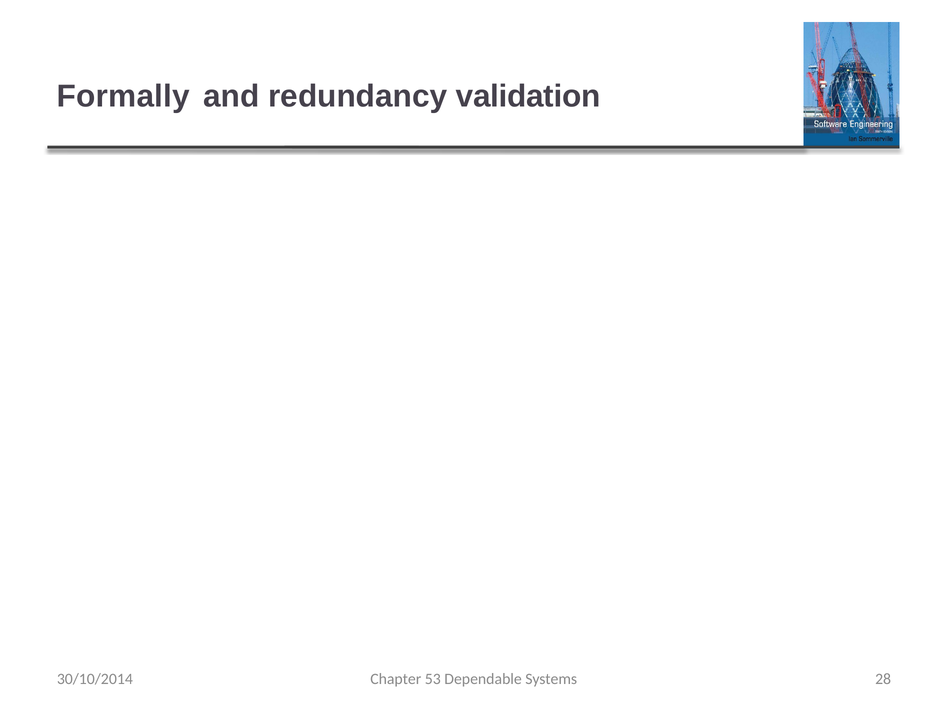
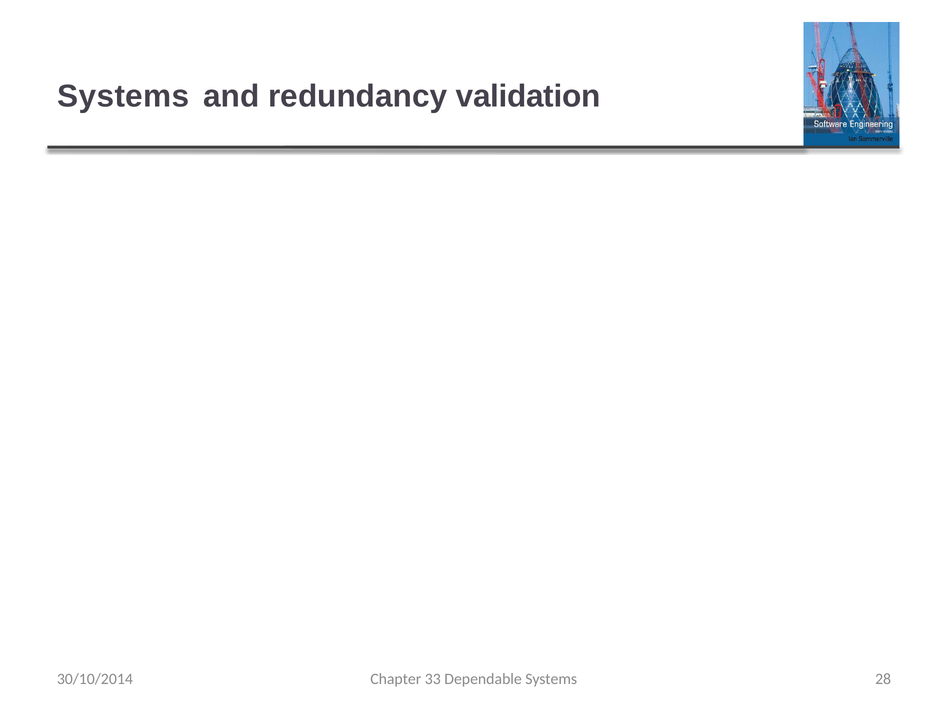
Formally: Formally -> Systems (123, 96)
53: 53 -> 33 (433, 679)
